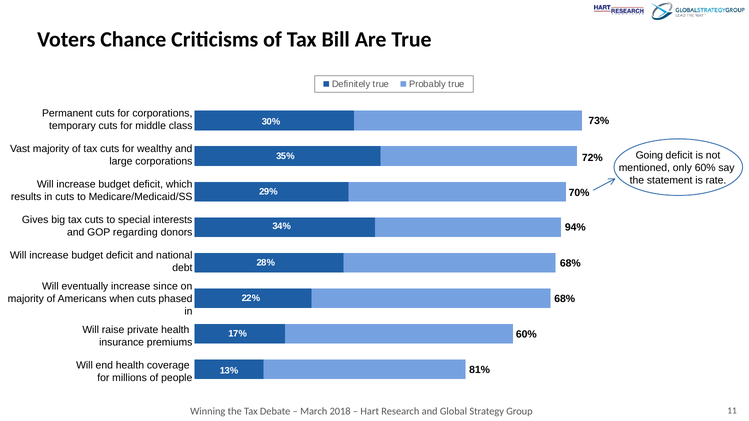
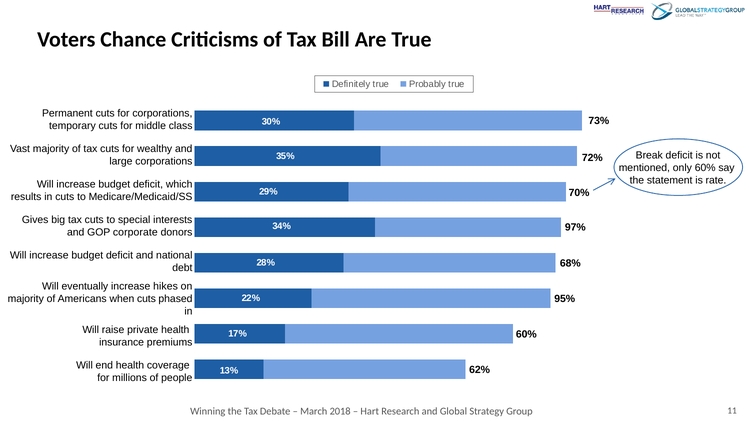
Going: Going -> Break (649, 155)
94%: 94% -> 97% (575, 228)
regarding: regarding -> corporate (135, 232)
since: since -> hikes (166, 287)
68%: 68% -> 95% (565, 299)
81%: 81% -> 62% (480, 370)
